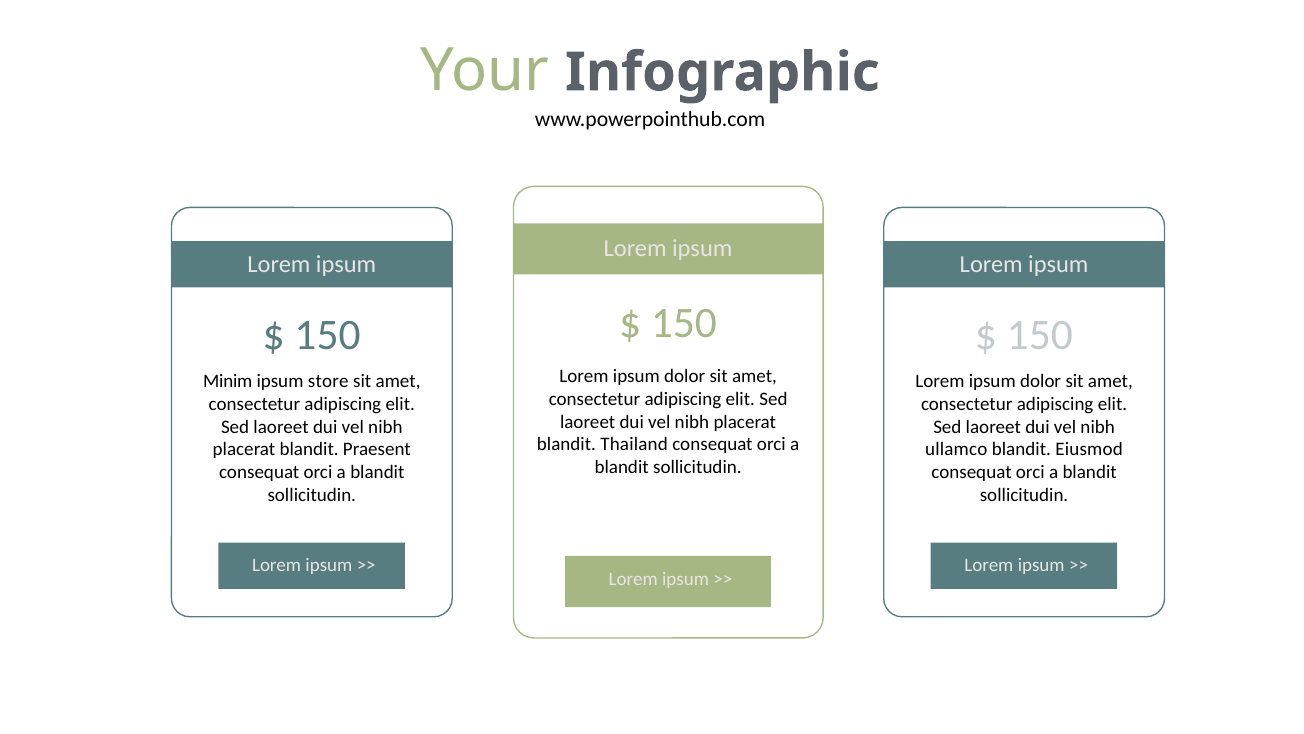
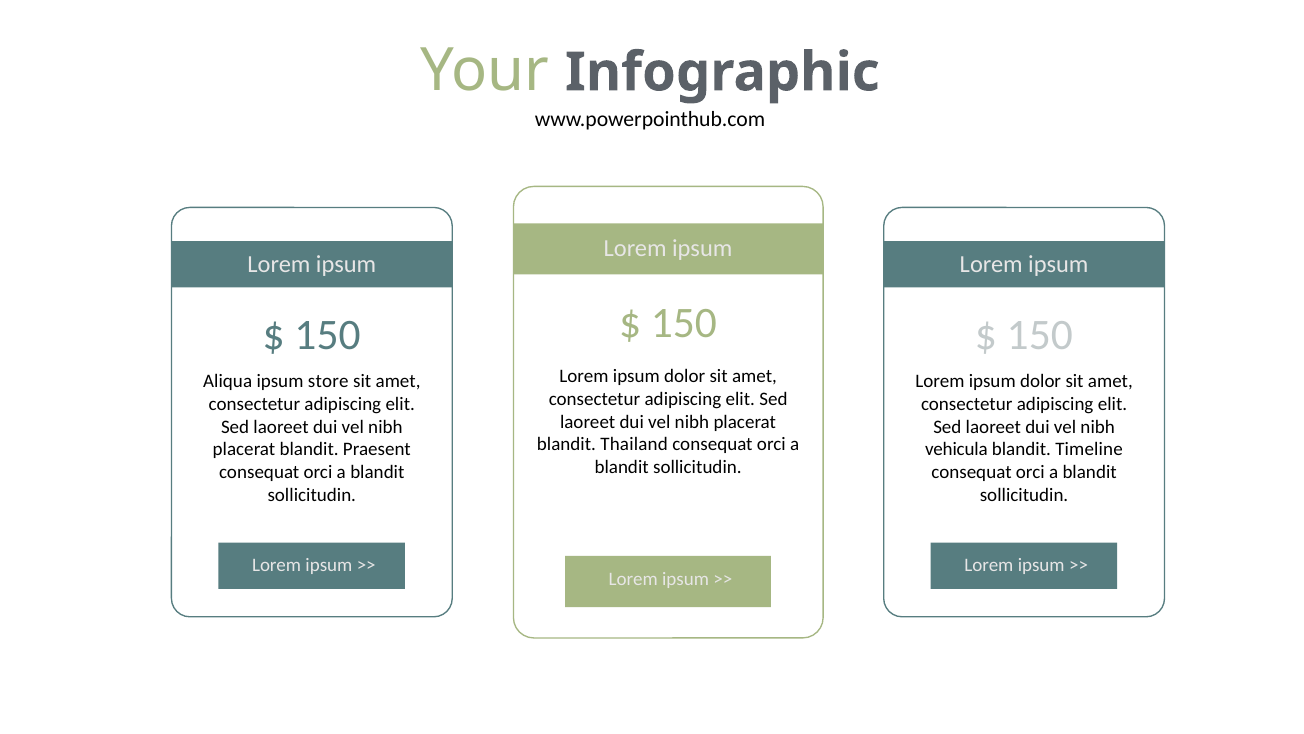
Minim: Minim -> Aliqua (228, 381)
ullamco: ullamco -> vehicula (956, 449)
Eiusmod: Eiusmod -> Timeline (1089, 449)
